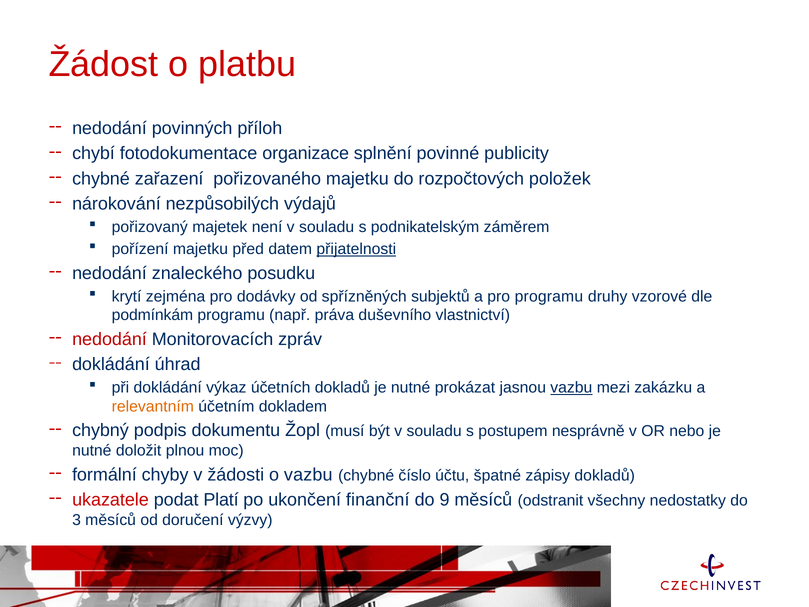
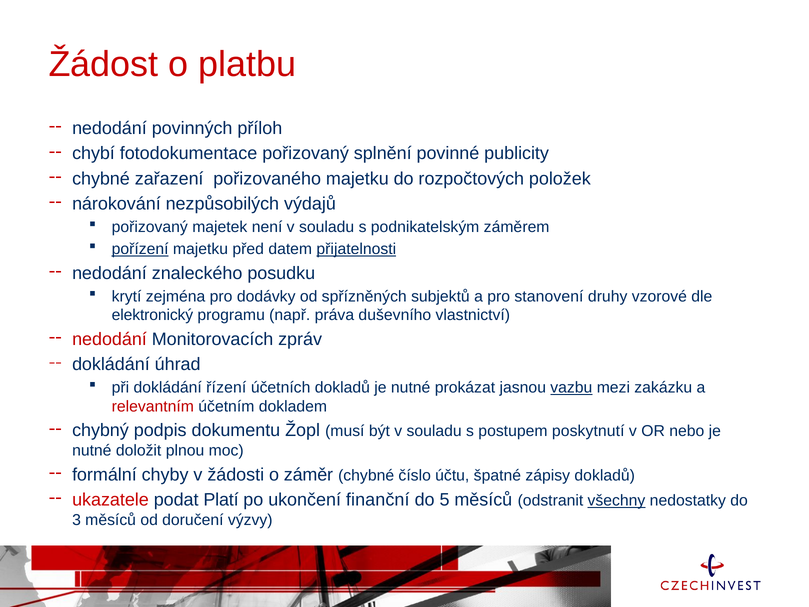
fotodokumentace organizace: organizace -> pořizovaný (306, 153)
pořízení underline: none -> present (140, 249)
pro programu: programu -> stanovení (549, 296)
podmínkám: podmínkám -> elektronický (152, 315)
výkaz: výkaz -> řízení (226, 388)
relevantním colour: orange -> red (153, 406)
nesprávně: nesprávně -> poskytnutí (588, 431)
o vazbu: vazbu -> záměr (308, 474)
9: 9 -> 5 (445, 500)
všechny underline: none -> present (616, 500)
